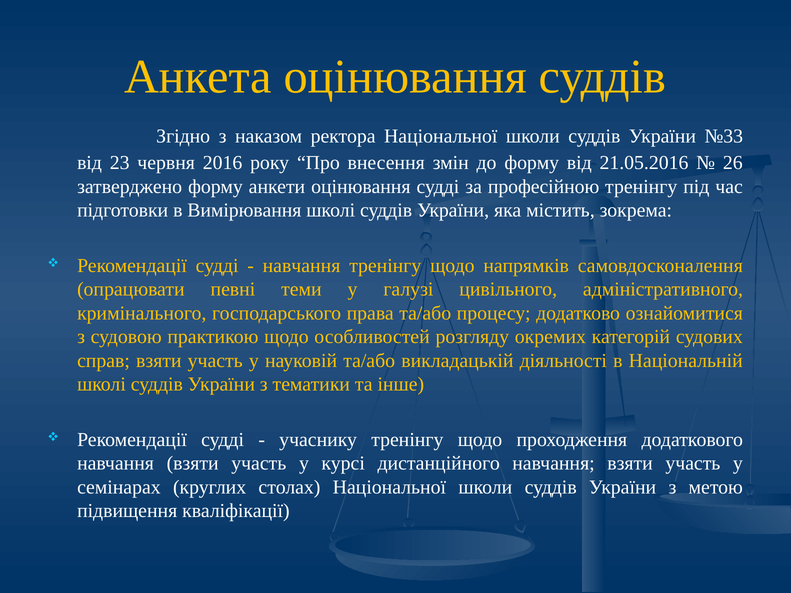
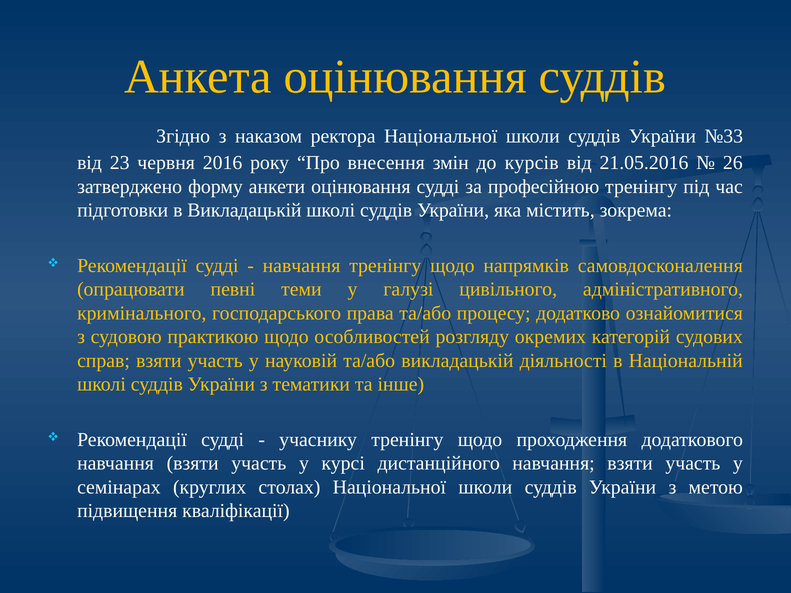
до форму: форму -> курсів (532, 163)
в Вимірювання: Вимірювання -> Викладацькій (244, 210)
